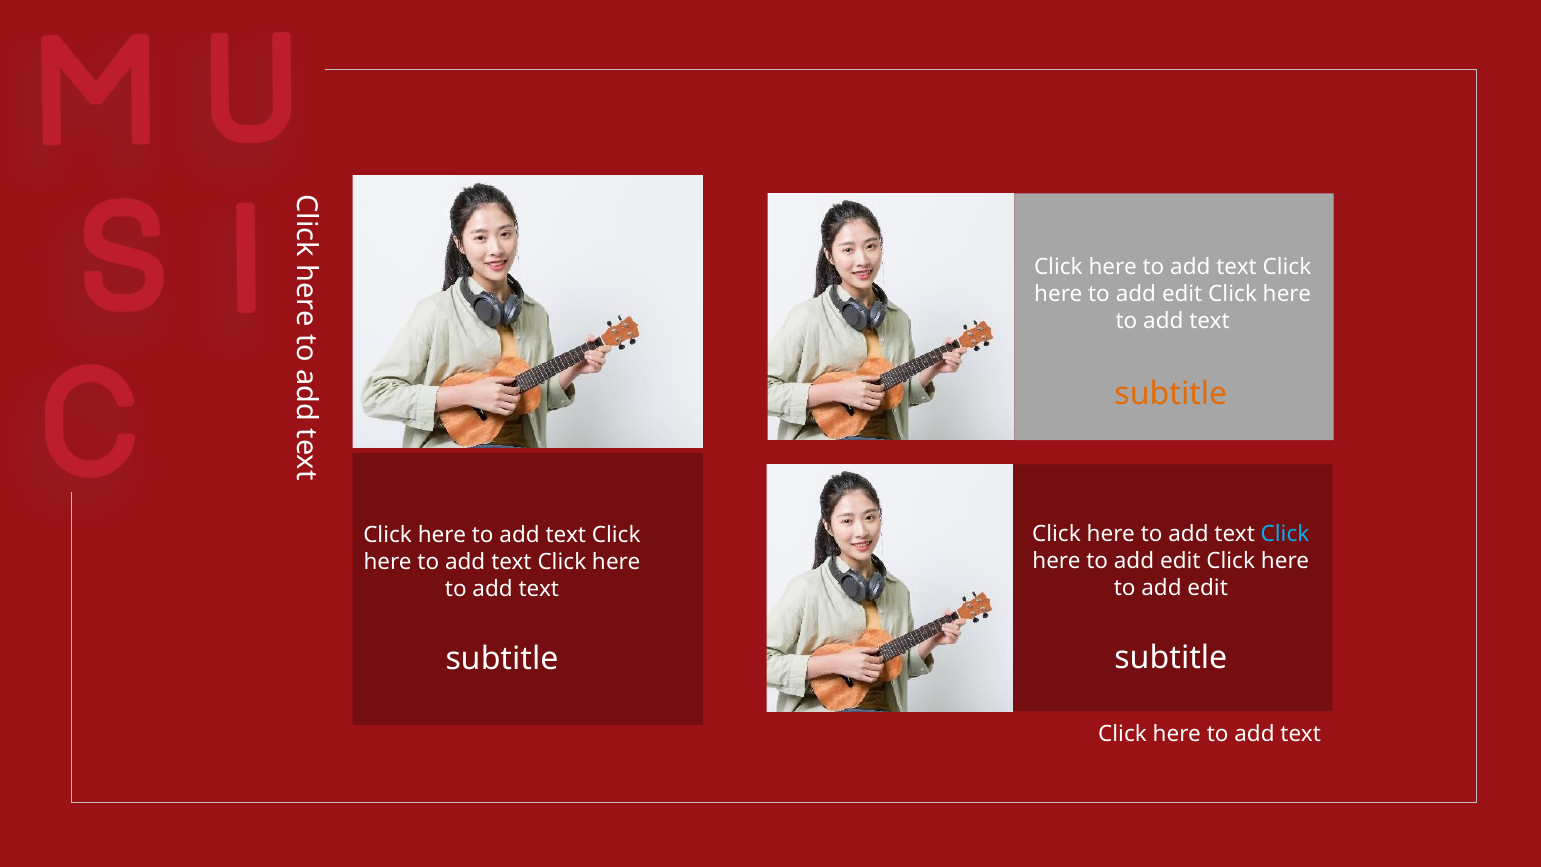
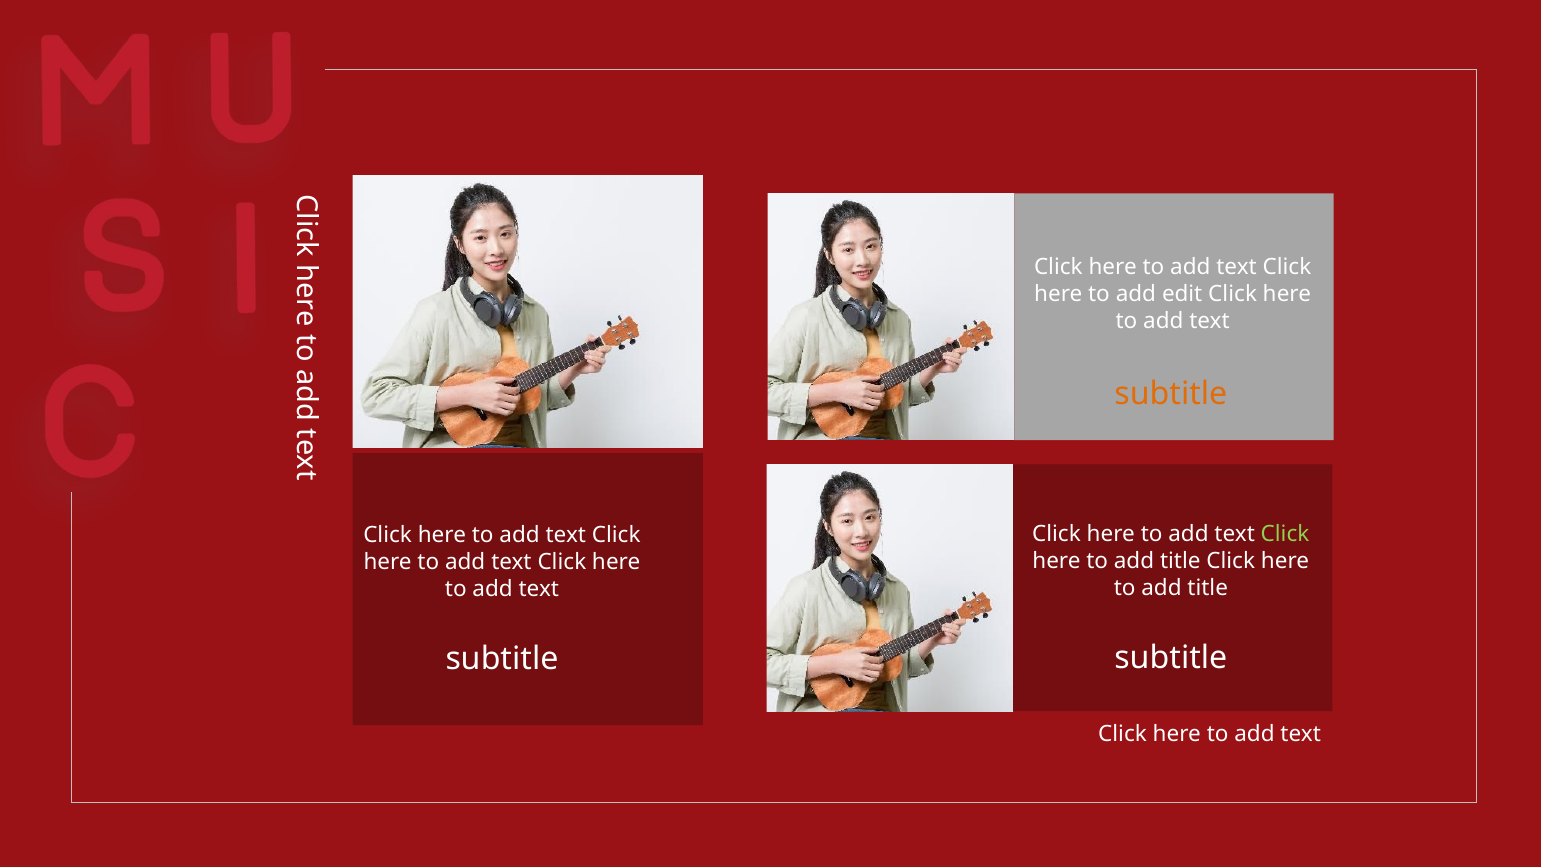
Click colour: light blue -> light green (1285, 534)
edit: edit -> title (1180, 561)
edit: edit -> title (1208, 588)
